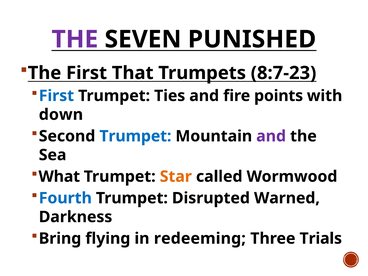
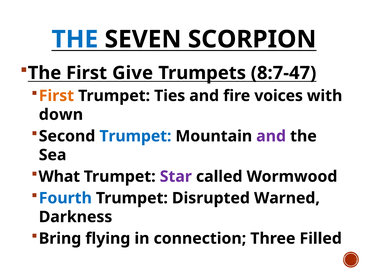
THE colour: purple -> blue (75, 39)
PUNISHED: PUNISHED -> SCORPION (252, 39)
That: That -> Give (133, 73)
8:7-23: 8:7-23 -> 8:7-47 (284, 73)
First colour: blue -> orange (56, 96)
points: points -> voices (279, 96)
Star colour: orange -> purple (176, 177)
redeeming: redeeming -> connection (200, 238)
Trials: Trials -> Filled (321, 238)
